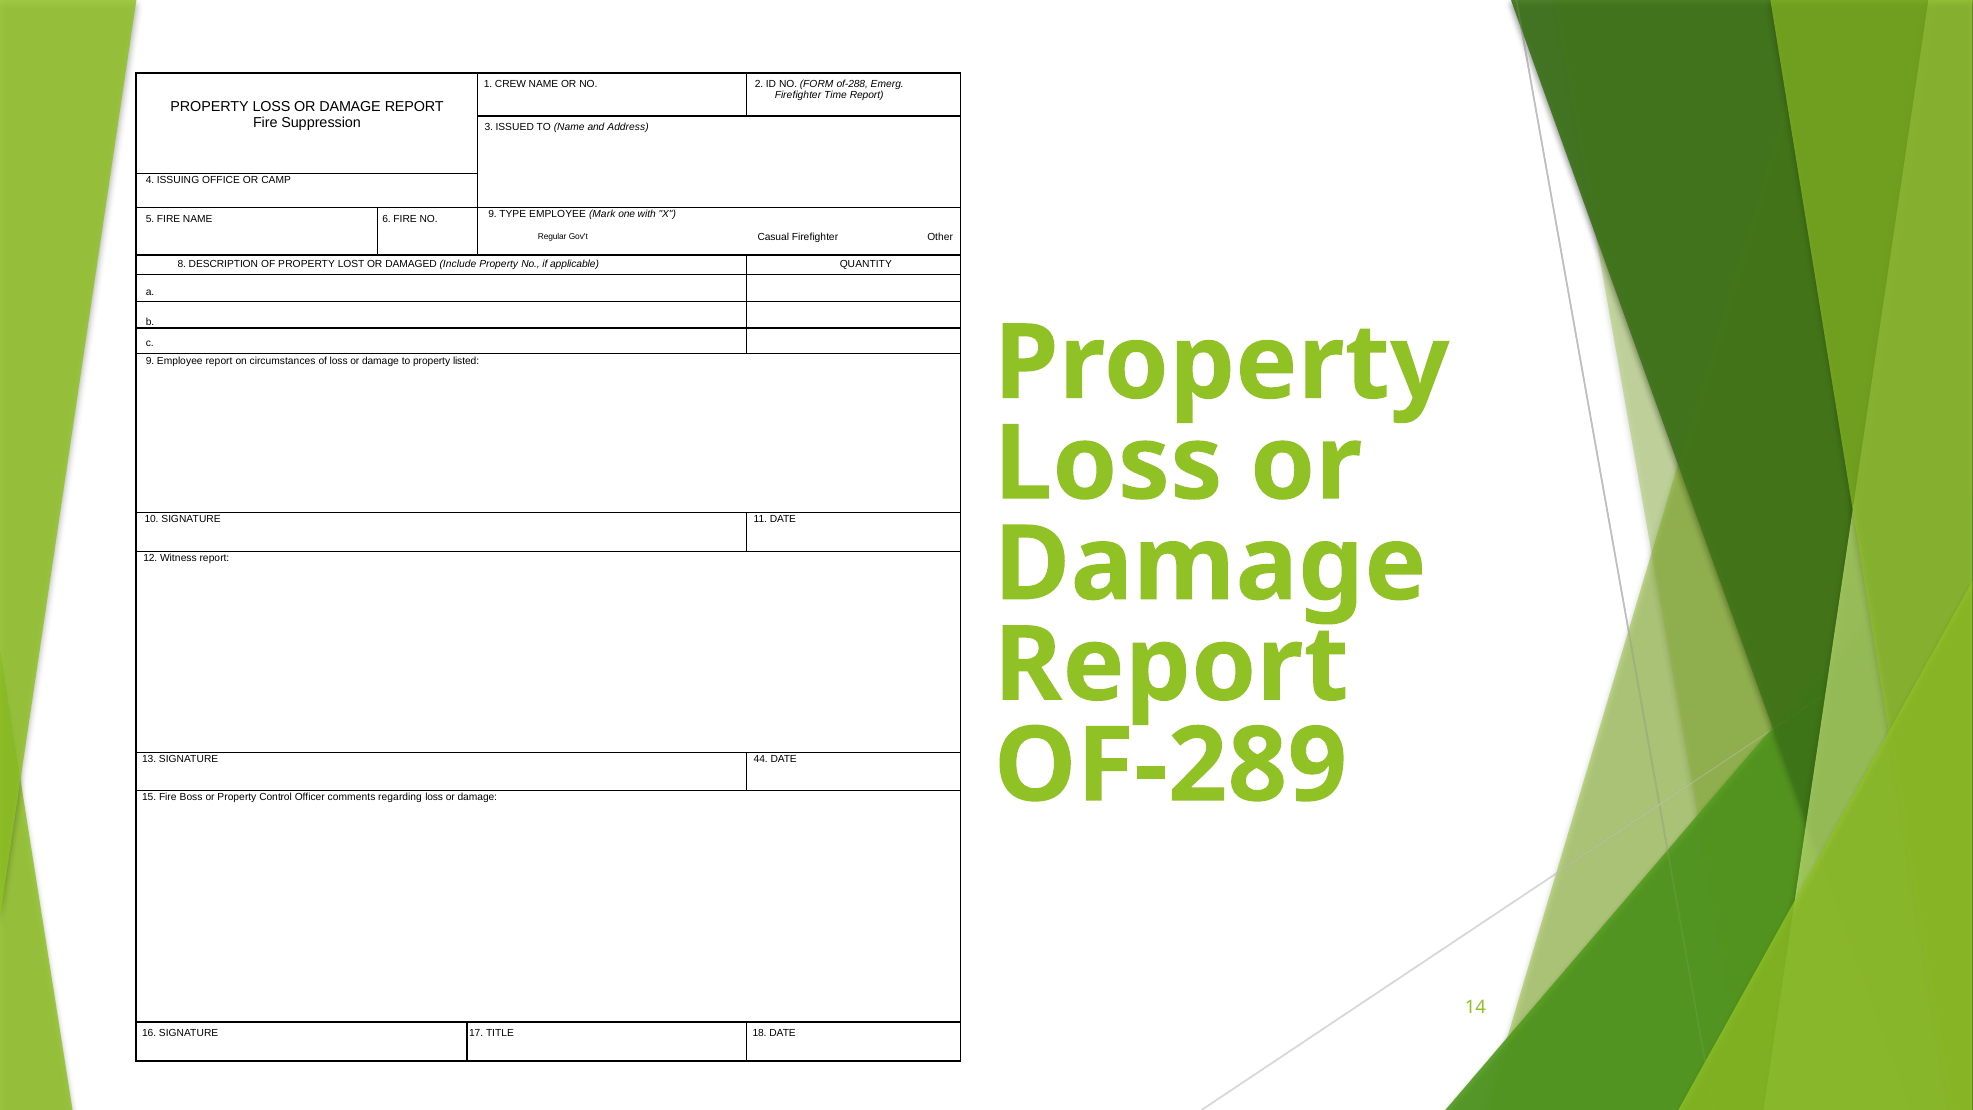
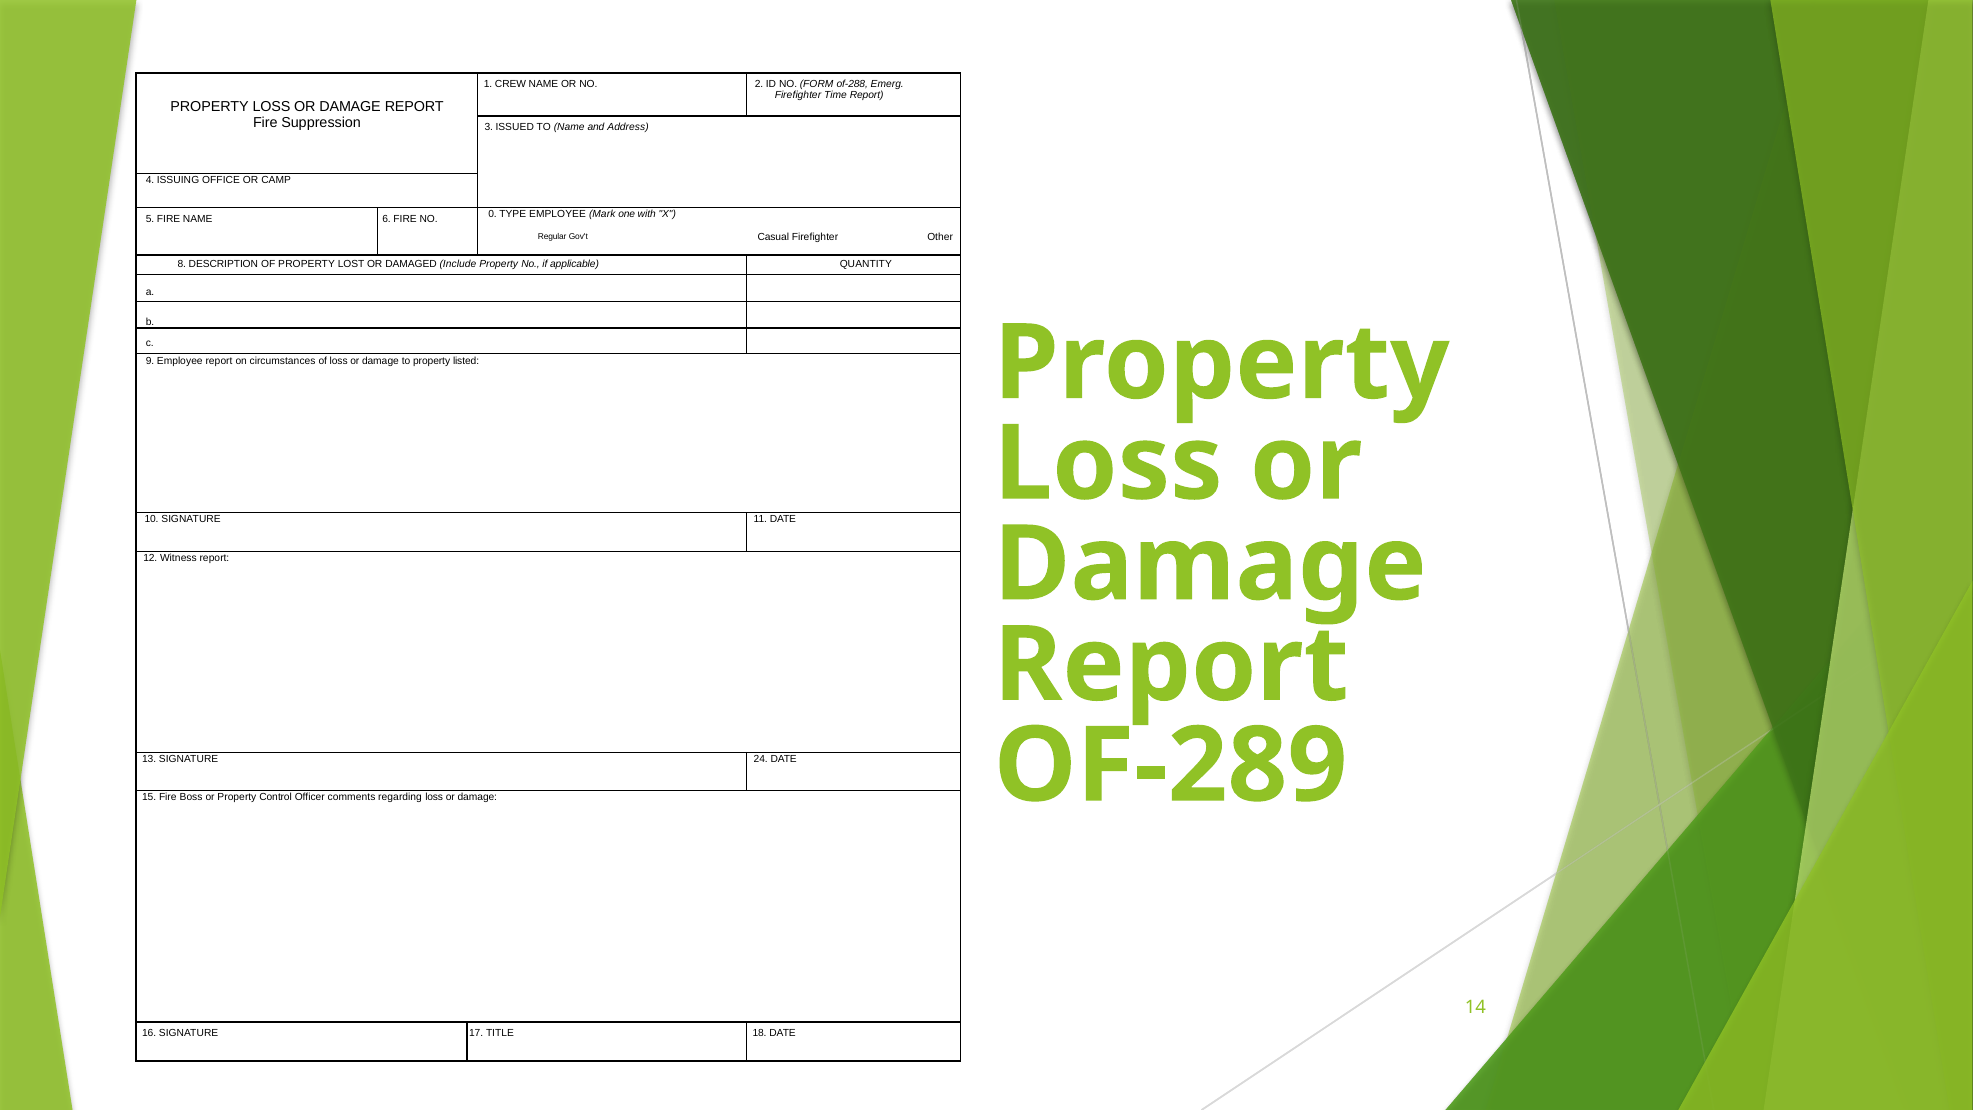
NO 9: 9 -> 0 (492, 214)
44: 44 -> 24 (761, 759)
